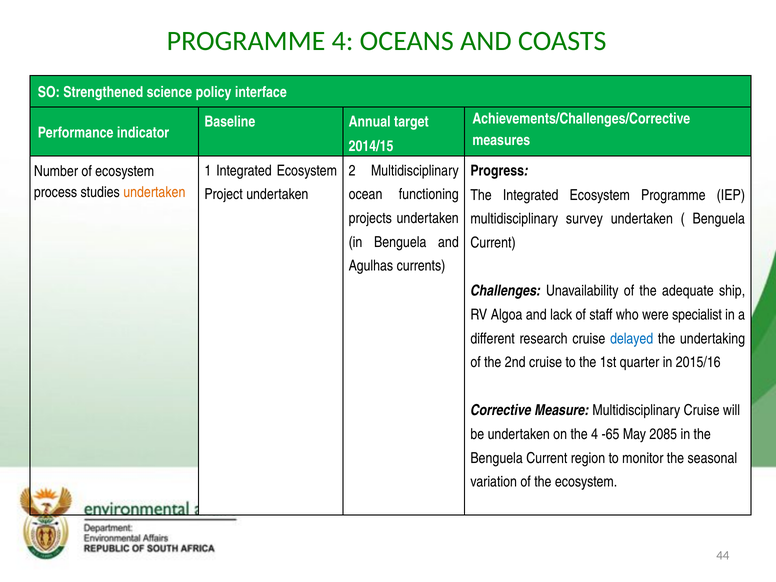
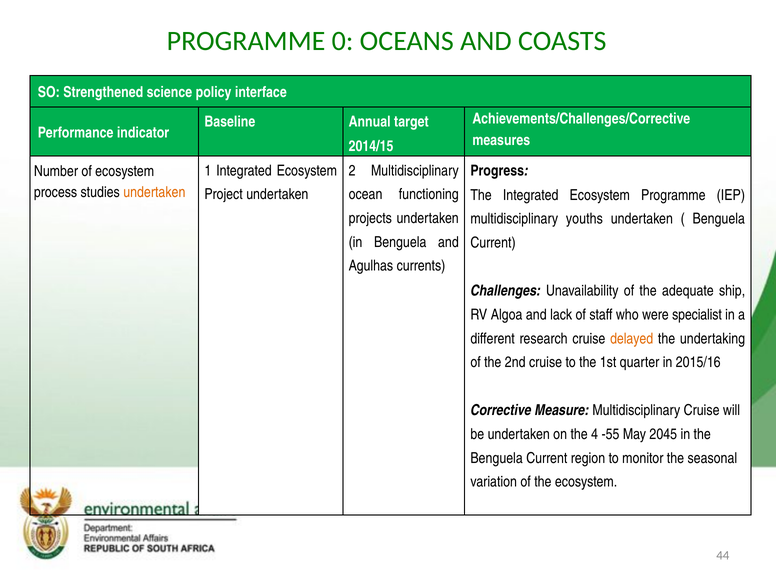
PROGRAMME 4: 4 -> 0 (343, 41)
survey: survey -> youths (584, 219)
delayed colour: blue -> orange (632, 339)
-65: -65 -> -55 (611, 434)
2085: 2085 -> 2045 (663, 434)
